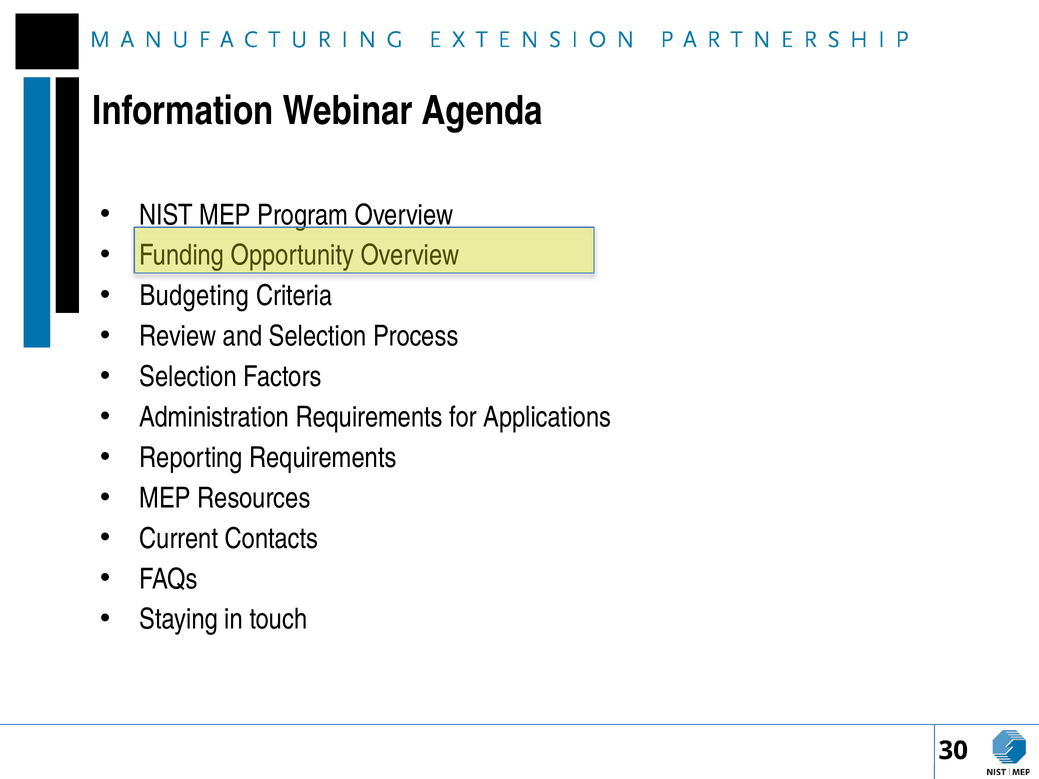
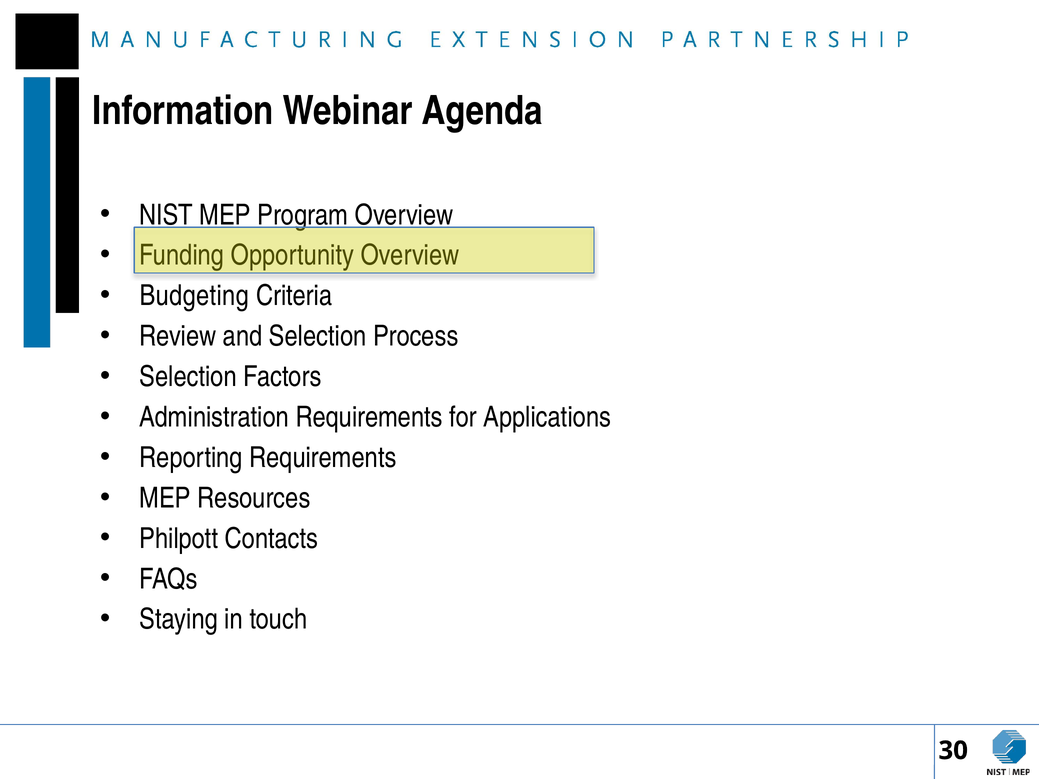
Current: Current -> Philpott (179, 539)
